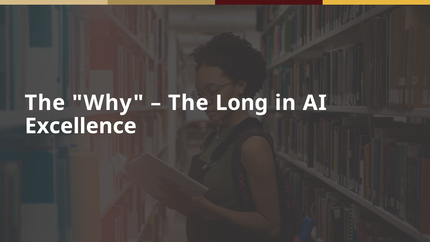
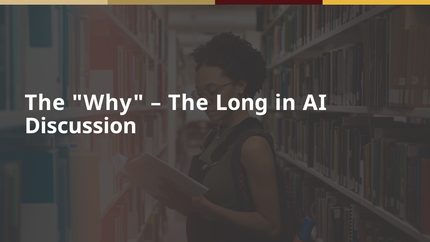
Excellence: Excellence -> Discussion (81, 126)
